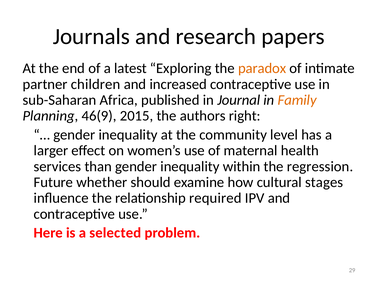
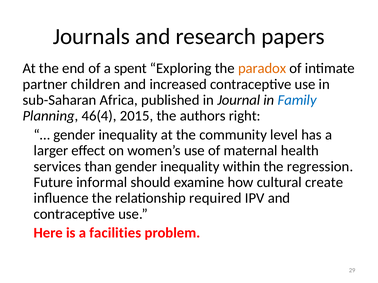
latest: latest -> spent (130, 68)
Family colour: orange -> blue (297, 100)
46(9: 46(9 -> 46(4 (99, 116)
whether: whether -> informal (102, 183)
stages: stages -> create (324, 183)
selected: selected -> facilities (115, 233)
